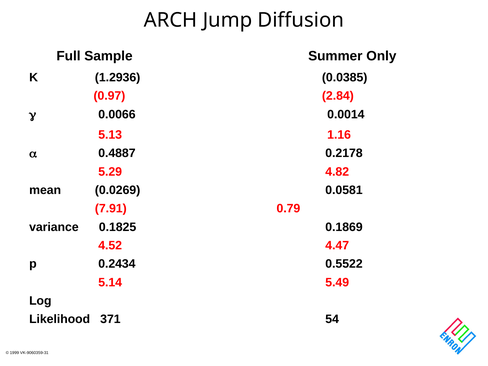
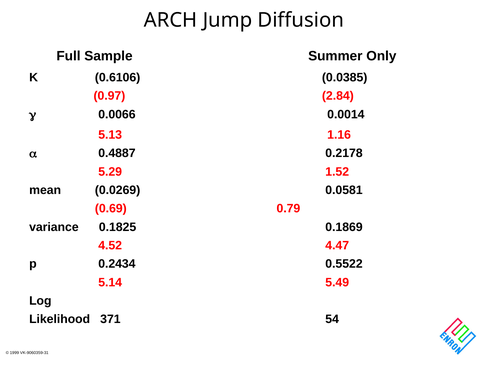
1.2936: 1.2936 -> 0.6106 (118, 77)
4.82: 4.82 -> 1.52 (337, 172)
7.91: 7.91 -> 0.69 (111, 209)
